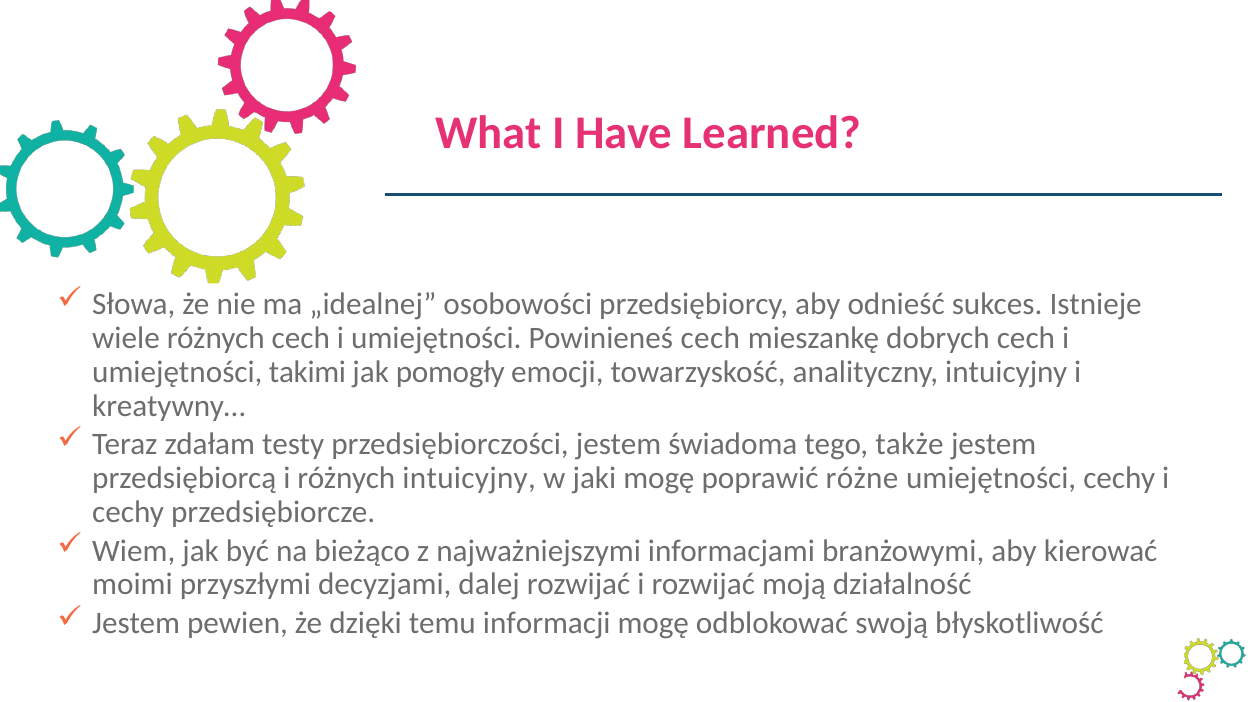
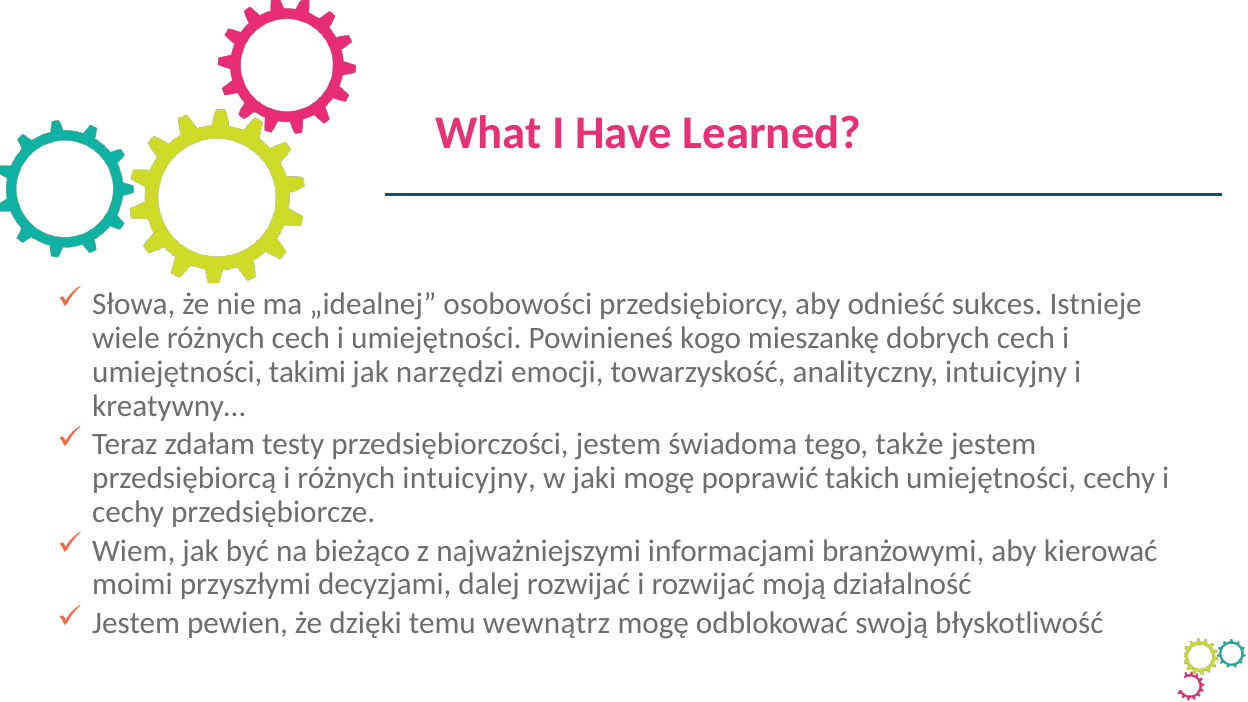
Powinieneś cech: cech -> kogo (711, 338)
pomogły: pomogły -> narzędzi (450, 372)
różne: różne -> takich (862, 478)
informacji: informacji -> wewnątrz (547, 623)
